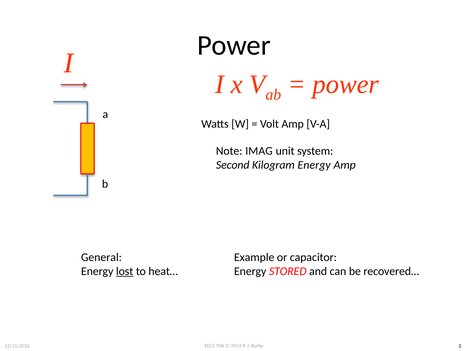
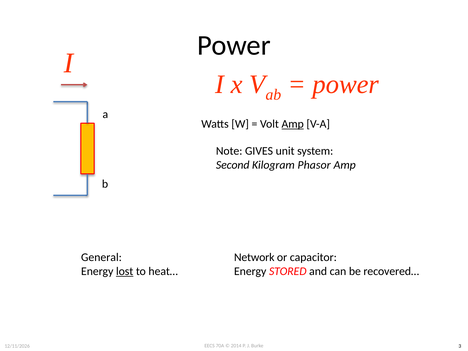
Amp underline: none -> present (293, 124)
IMAG: IMAG -> GIVES (259, 151)
Kilogram Energy: Energy -> Phasor (314, 165)
Example: Example -> Network (254, 257)
